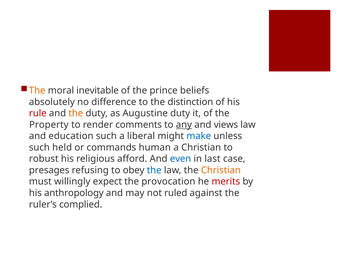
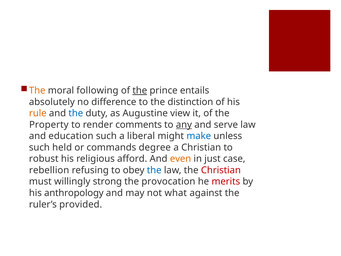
inevitable: inevitable -> following (97, 90)
the underline: none -> present (140, 90)
beliefs: beliefs -> entails (195, 90)
rule colour: red -> orange (38, 113)
the colour: orange -> blue (76, 113)
Augustine duty: duty -> view (180, 113)
views: views -> serve (226, 125)
human: human -> degree (155, 147)
even colour: blue -> orange (181, 159)
last: last -> just (213, 159)
presages: presages -> rebellion (49, 170)
Christian colour: orange -> red (221, 170)
expect: expect -> strong (107, 181)
ruled: ruled -> what (176, 193)
complied: complied -> provided (81, 204)
